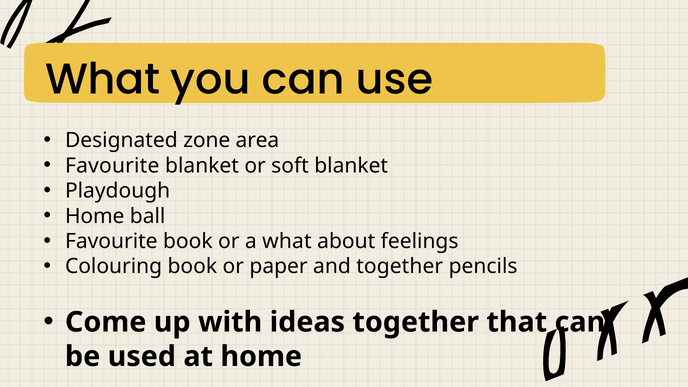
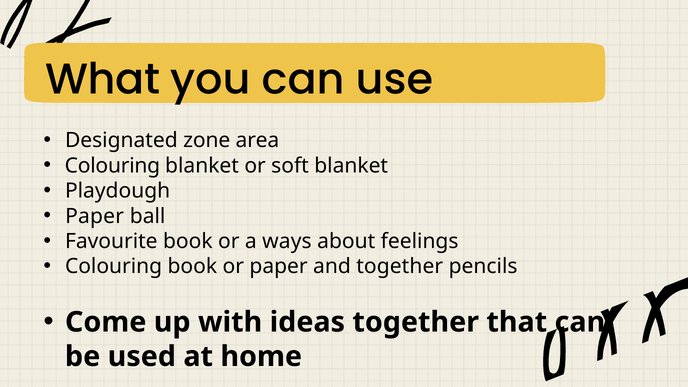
Favourite: Favourite -> Colouring (112, 166)
Home: Home -> Paper (95, 216)
a what: what -> ways (287, 241)
